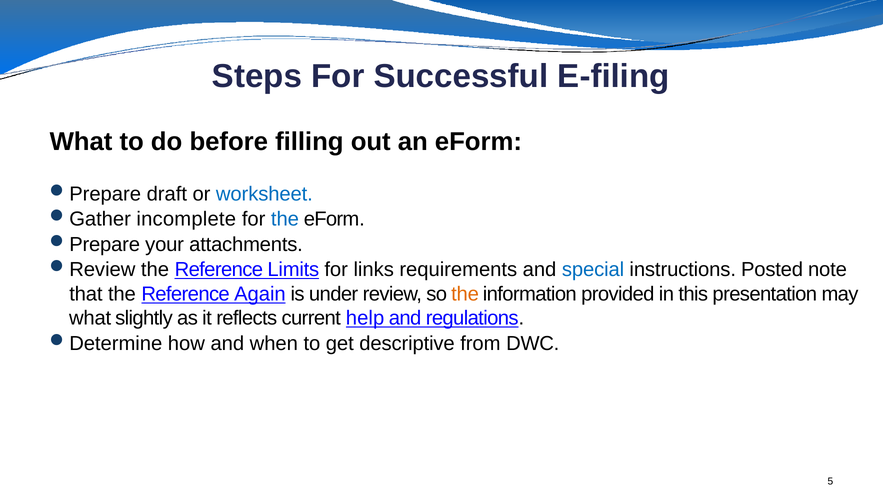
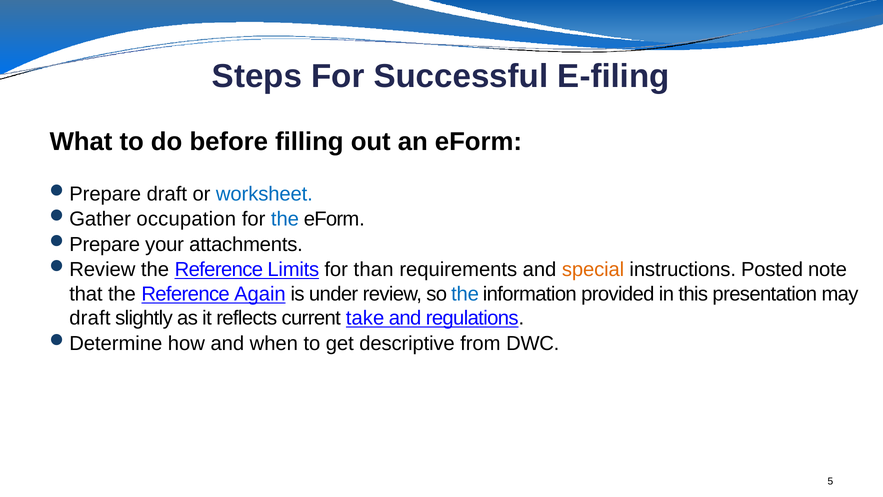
incomplete: incomplete -> occupation (186, 219)
links: links -> than (374, 269)
special colour: blue -> orange (593, 269)
the colour: orange -> blue (465, 294)
what: what -> draft (90, 318)
help: help -> take (365, 318)
